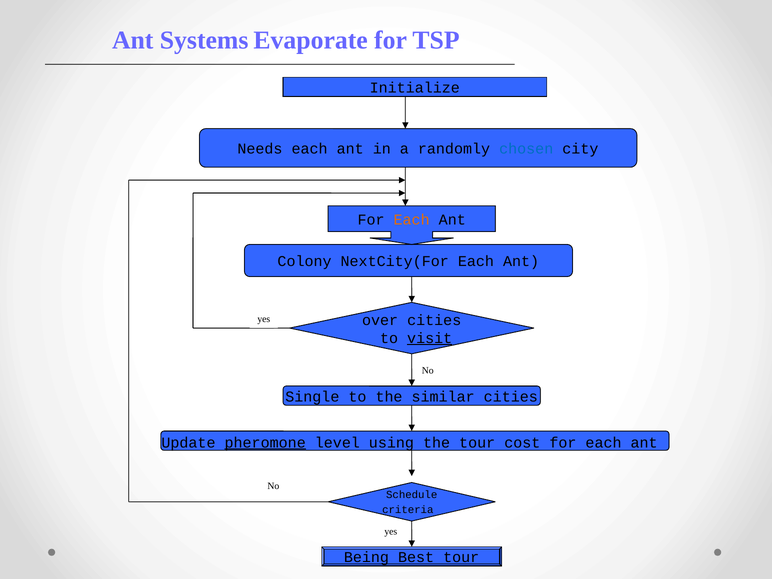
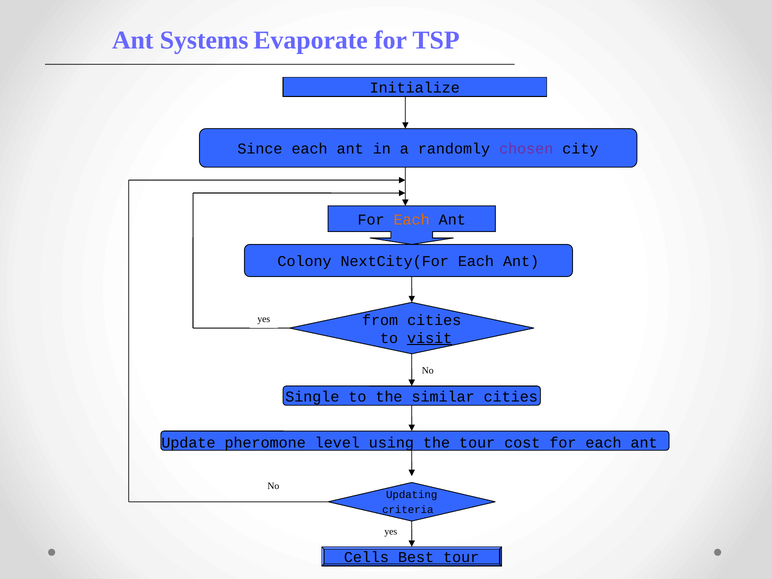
Needs: Needs -> Since (260, 149)
chosen colour: blue -> purple (526, 149)
over: over -> from (380, 320)
pheromone underline: present -> none (265, 443)
Schedule: Schedule -> Updating (412, 495)
Being: Being -> Cells (366, 558)
